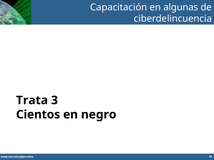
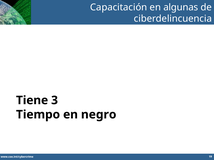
Trata: Trata -> Tiene (32, 101)
Cientos: Cientos -> Tiempo (38, 115)
